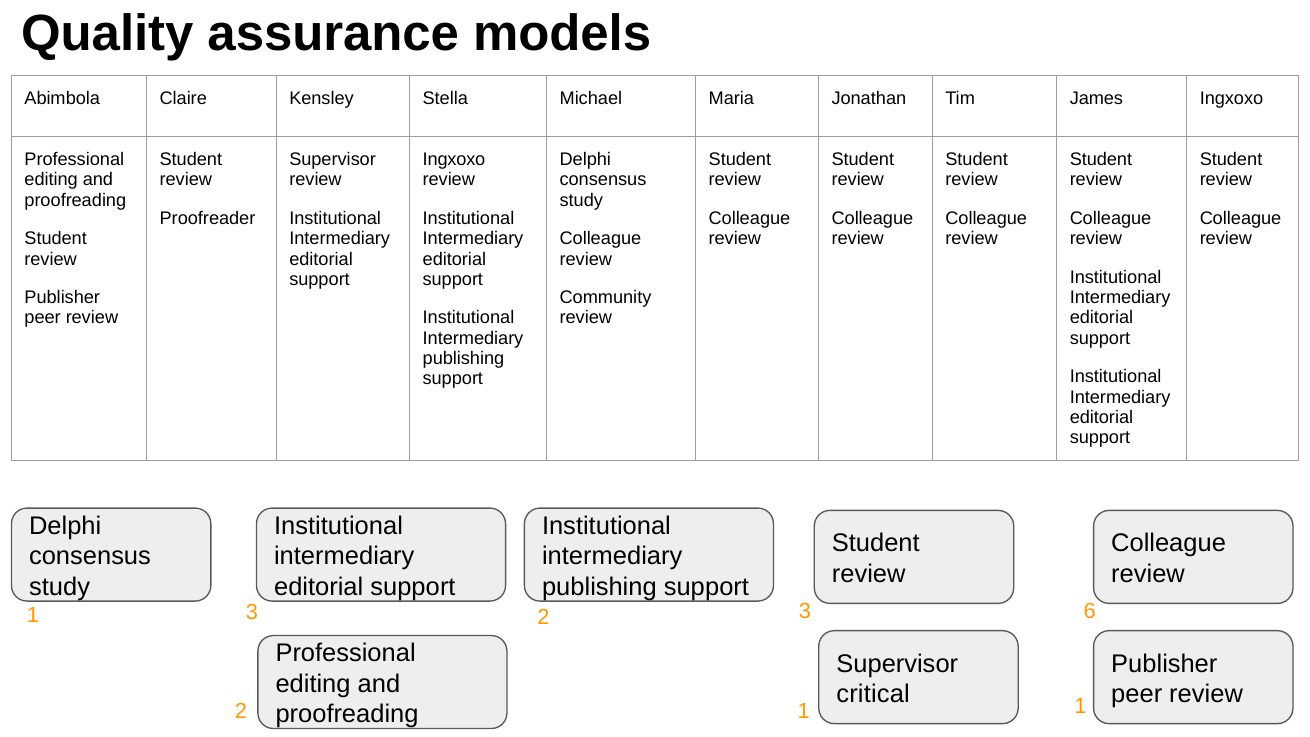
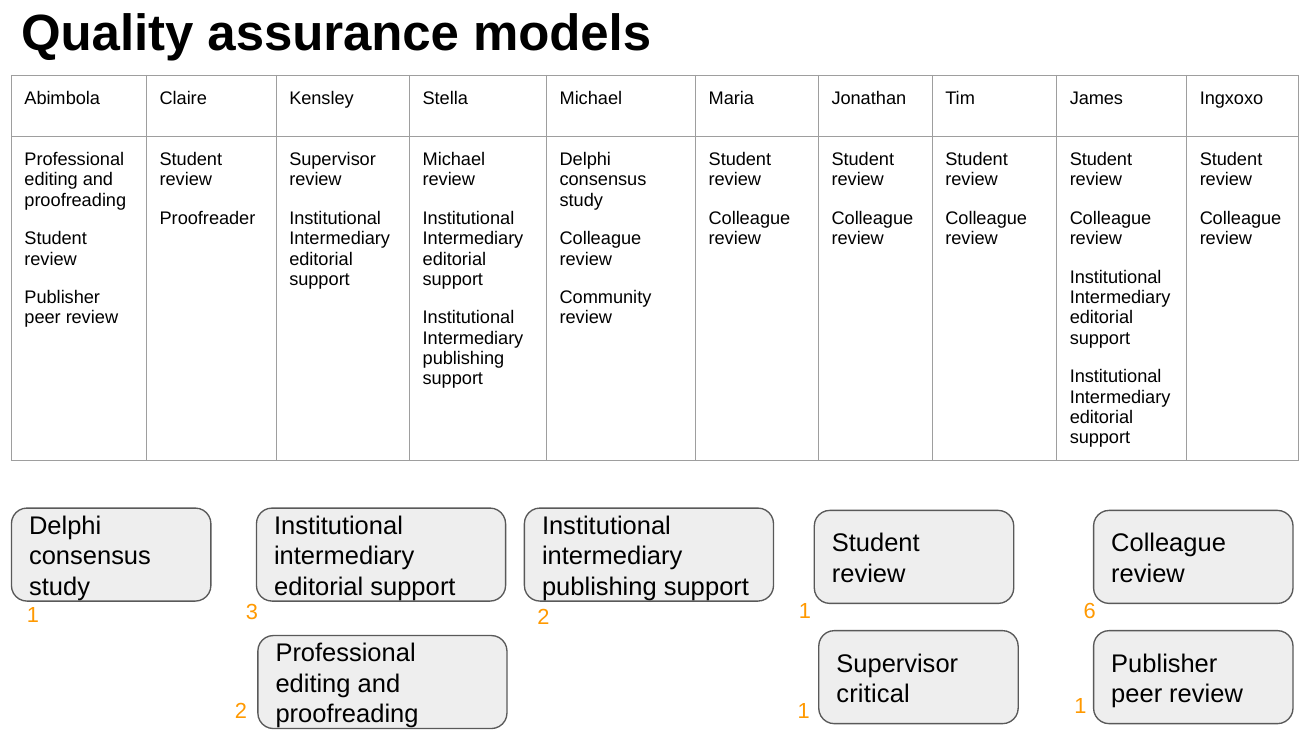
Ingxoxo: Ingxoxo -> Michael (454, 160)
2 3: 3 -> 1 (805, 612)
